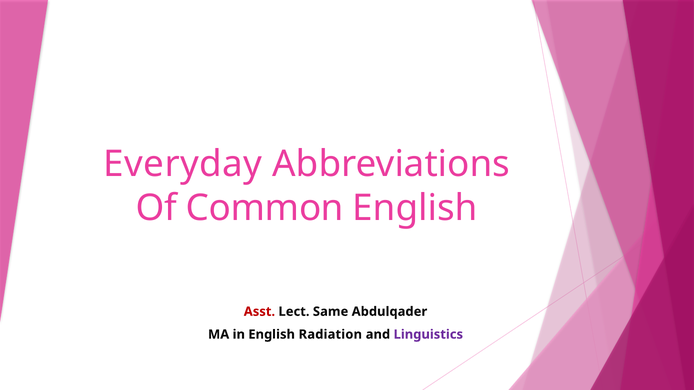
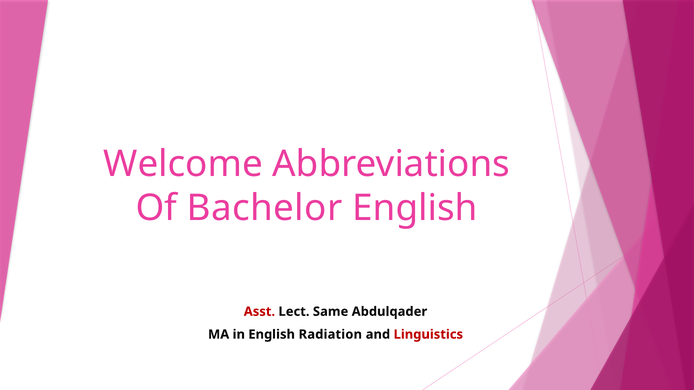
Everyday: Everyday -> Welcome (183, 164)
Common: Common -> Bachelor (265, 208)
Linguistics colour: purple -> red (428, 335)
